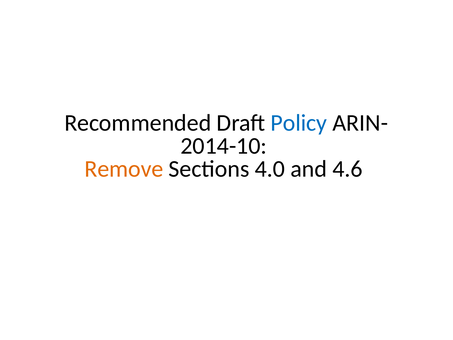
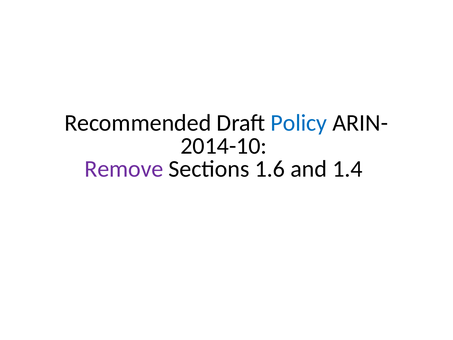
Remove colour: orange -> purple (124, 169)
4.0: 4.0 -> 1.6 (270, 169)
4.6: 4.6 -> 1.4 (348, 169)
